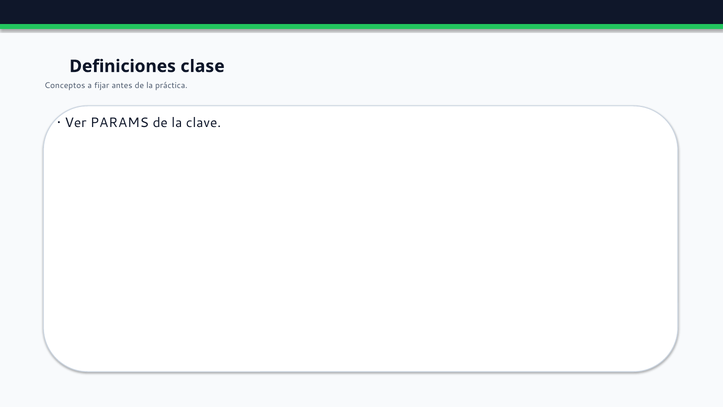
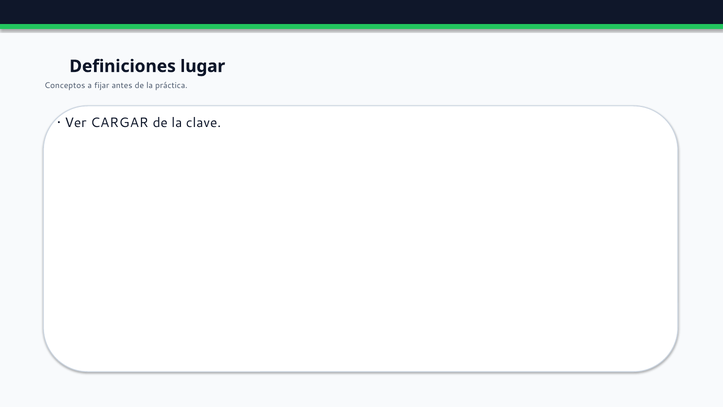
clase: clase -> lugar (203, 66)
PARAMS: PARAMS -> CARGAR (120, 123)
